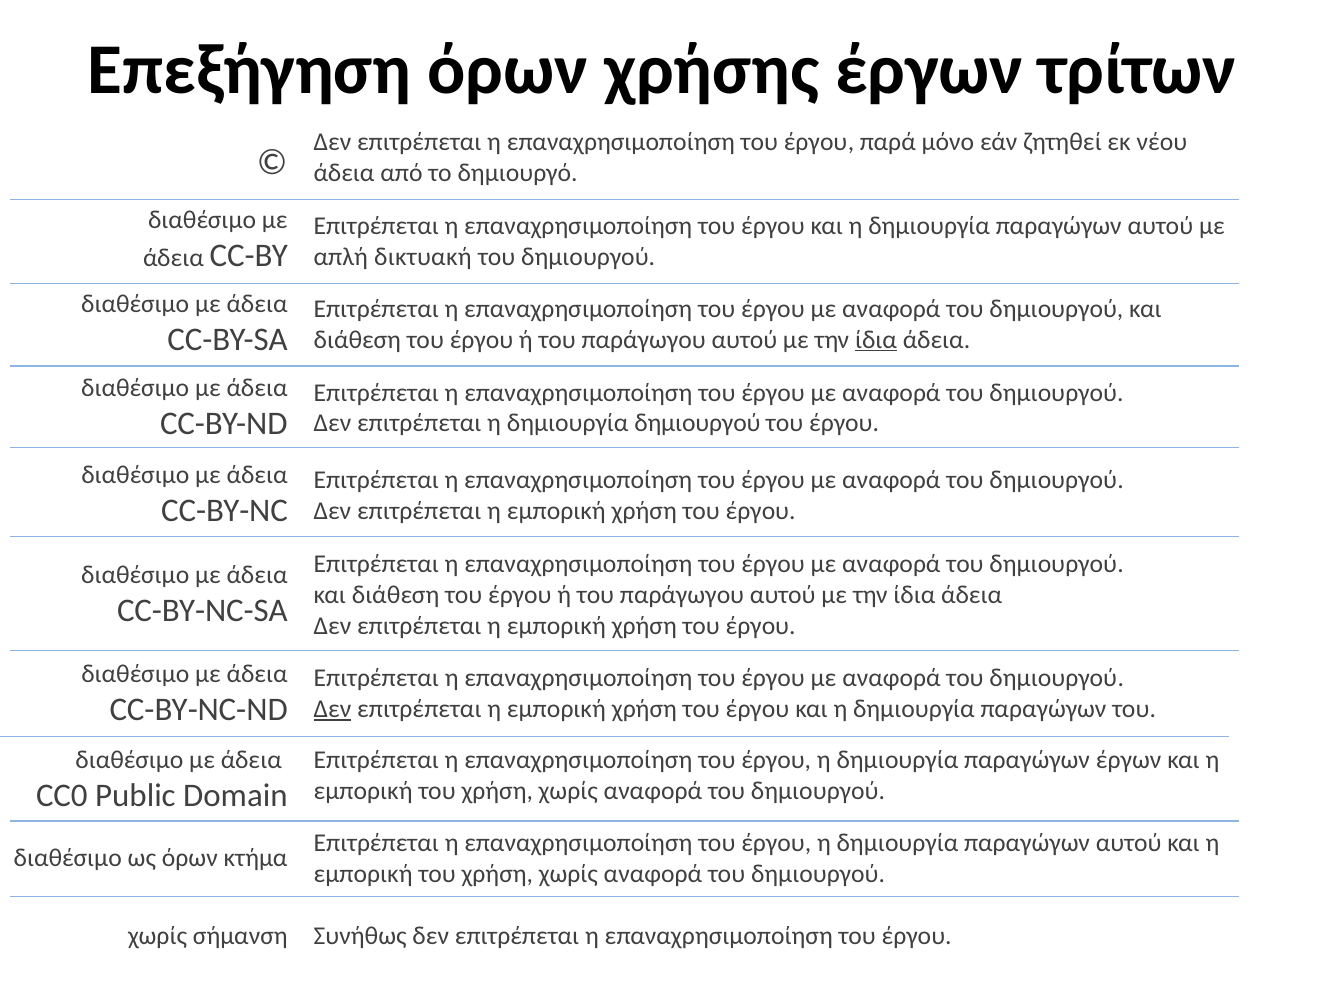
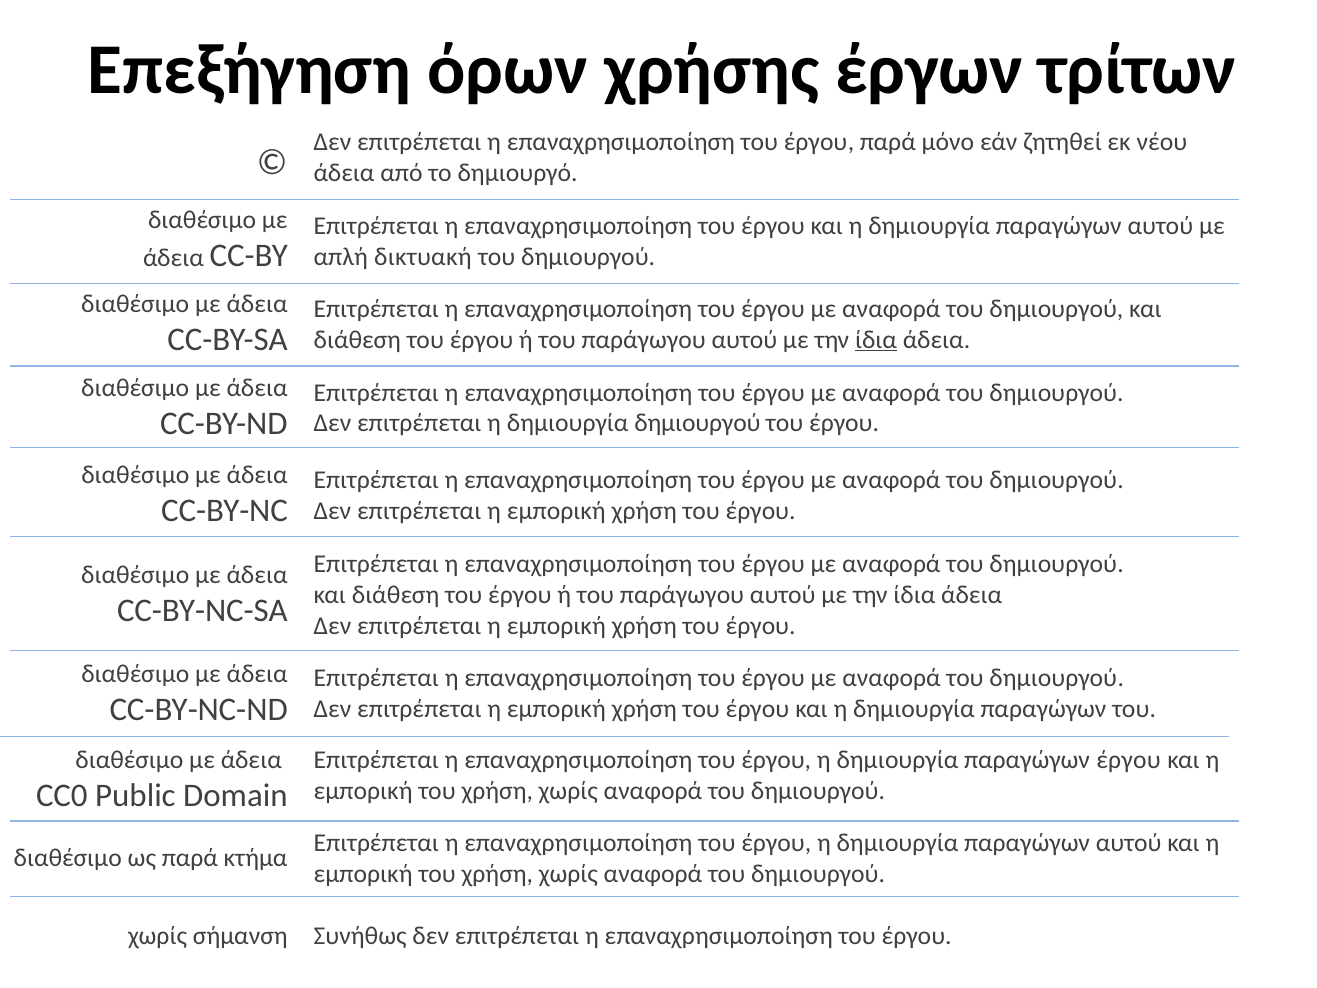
Δεν underline: present -> none (333, 709)
παραγώγων έργων: έργων -> έργου (1129, 760)
ως όρων: όρων -> παρά (190, 858)
